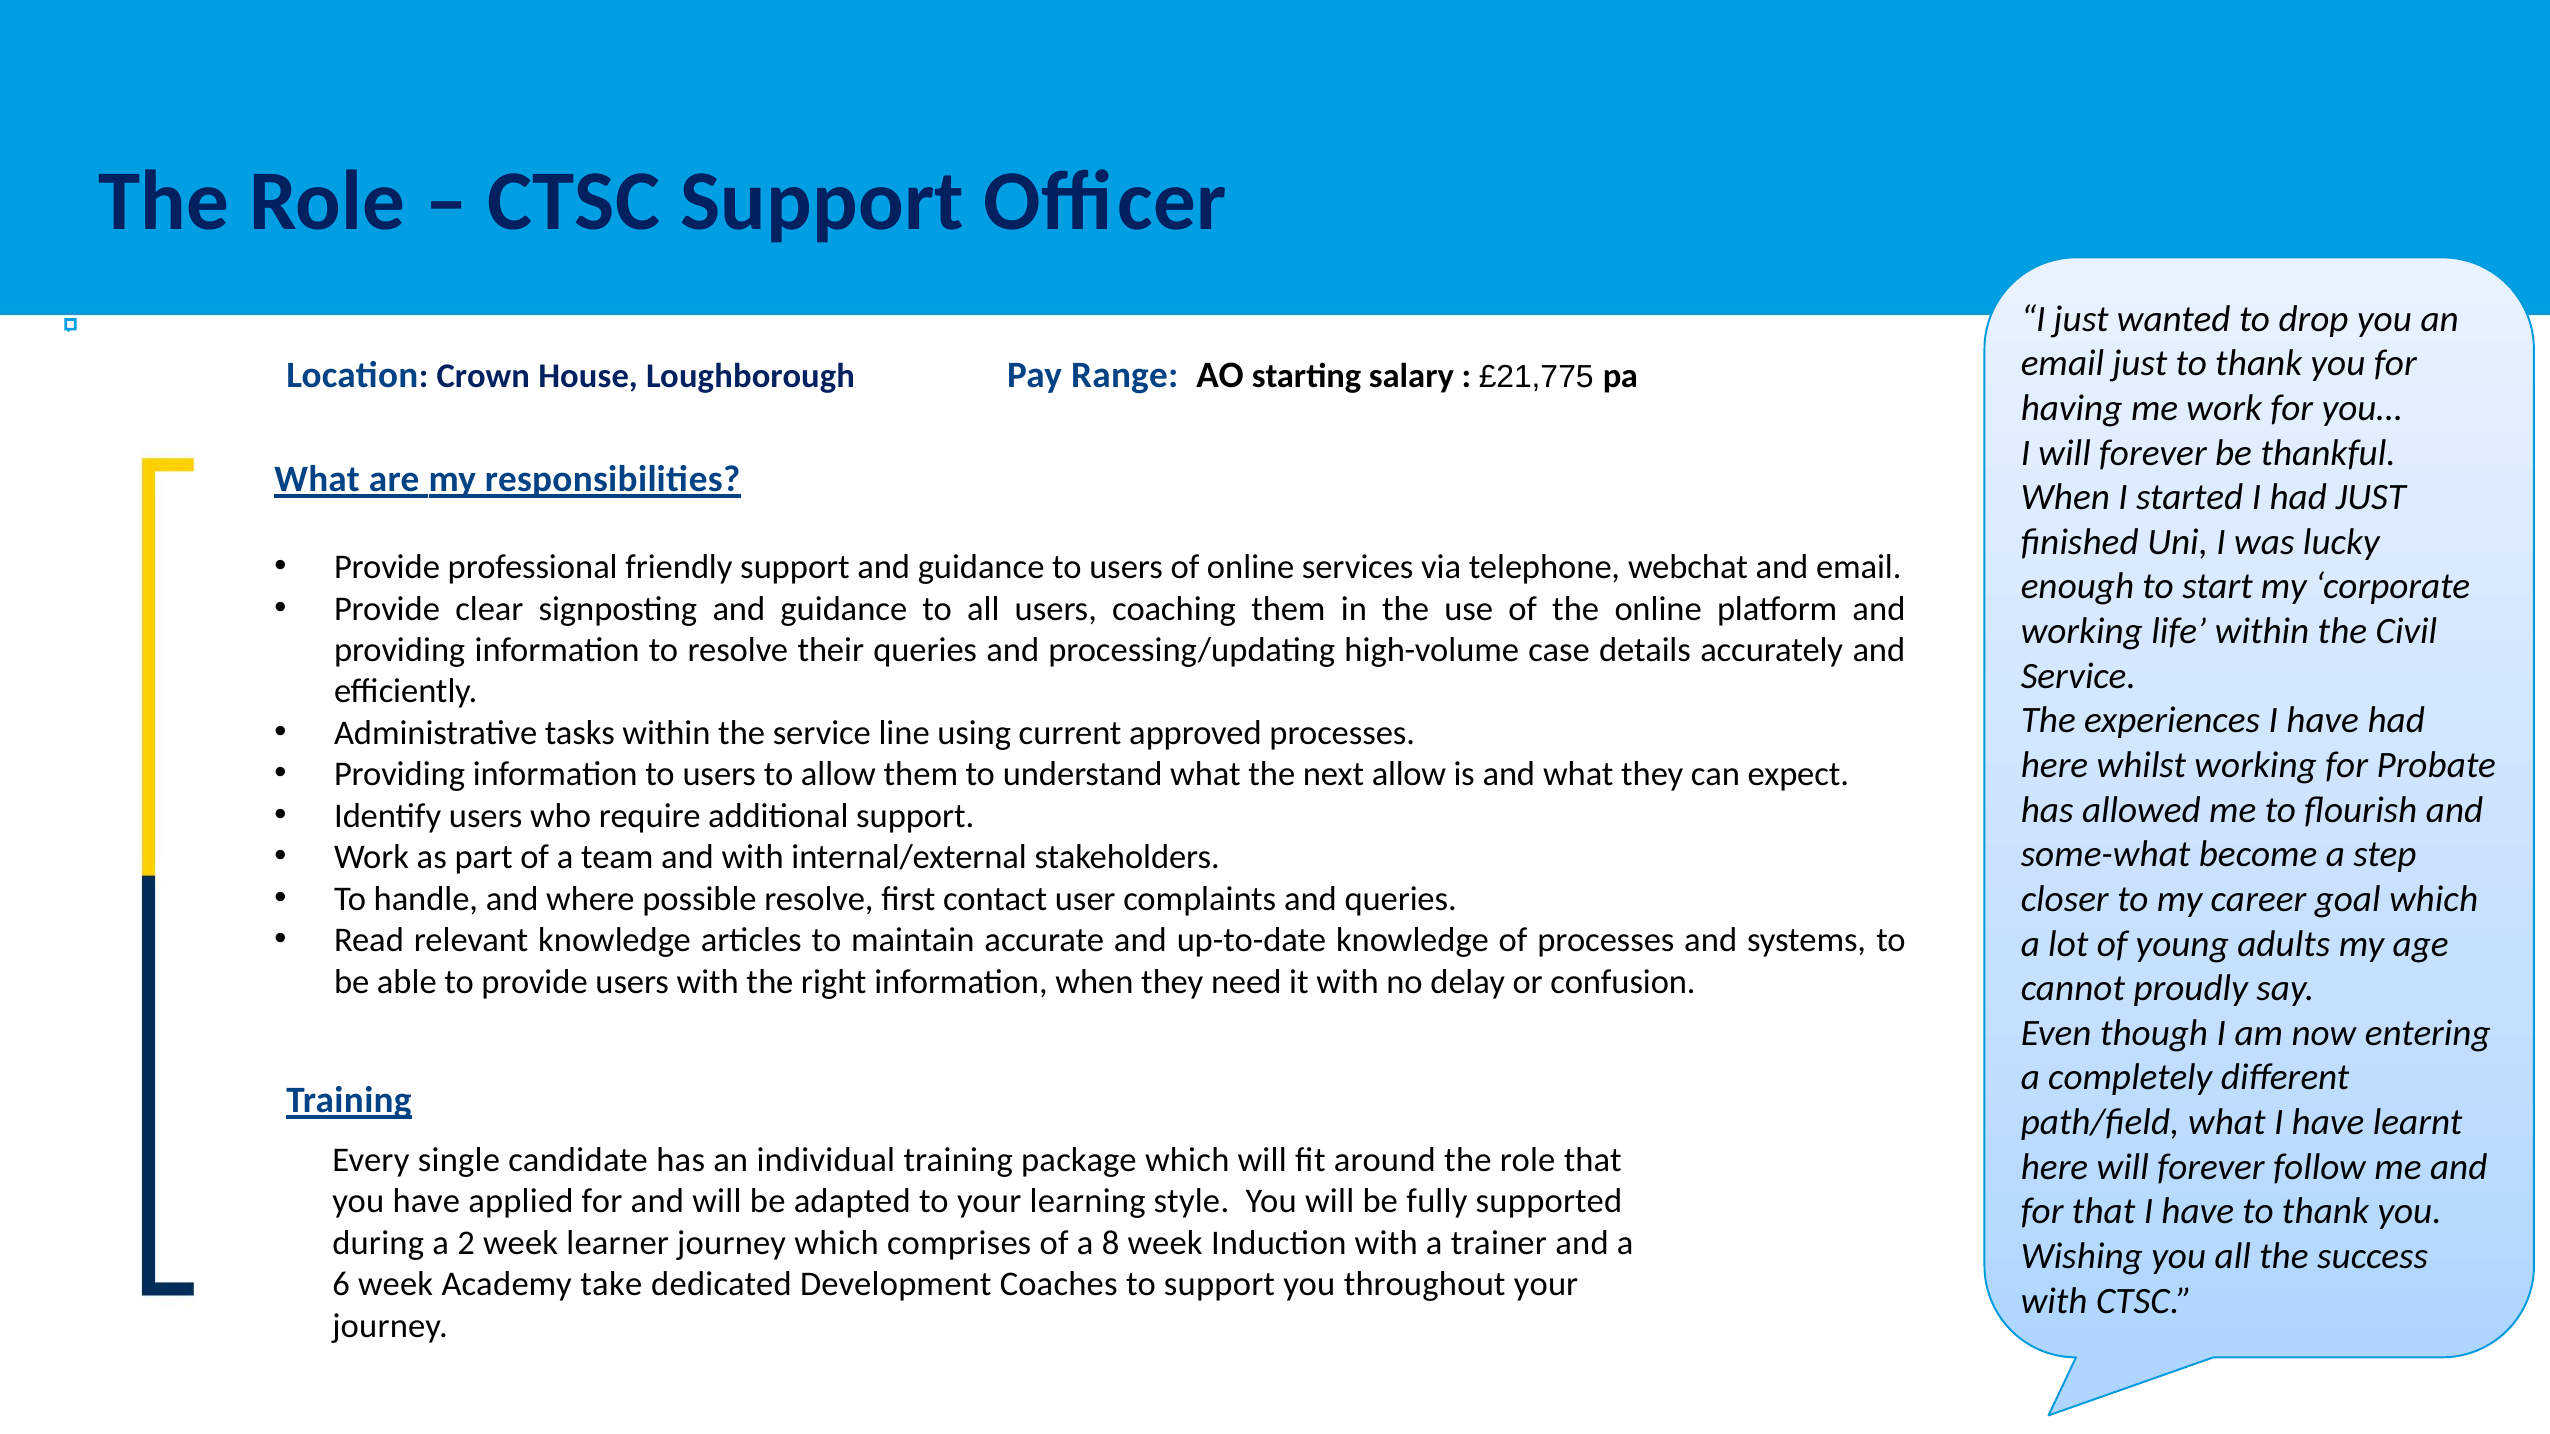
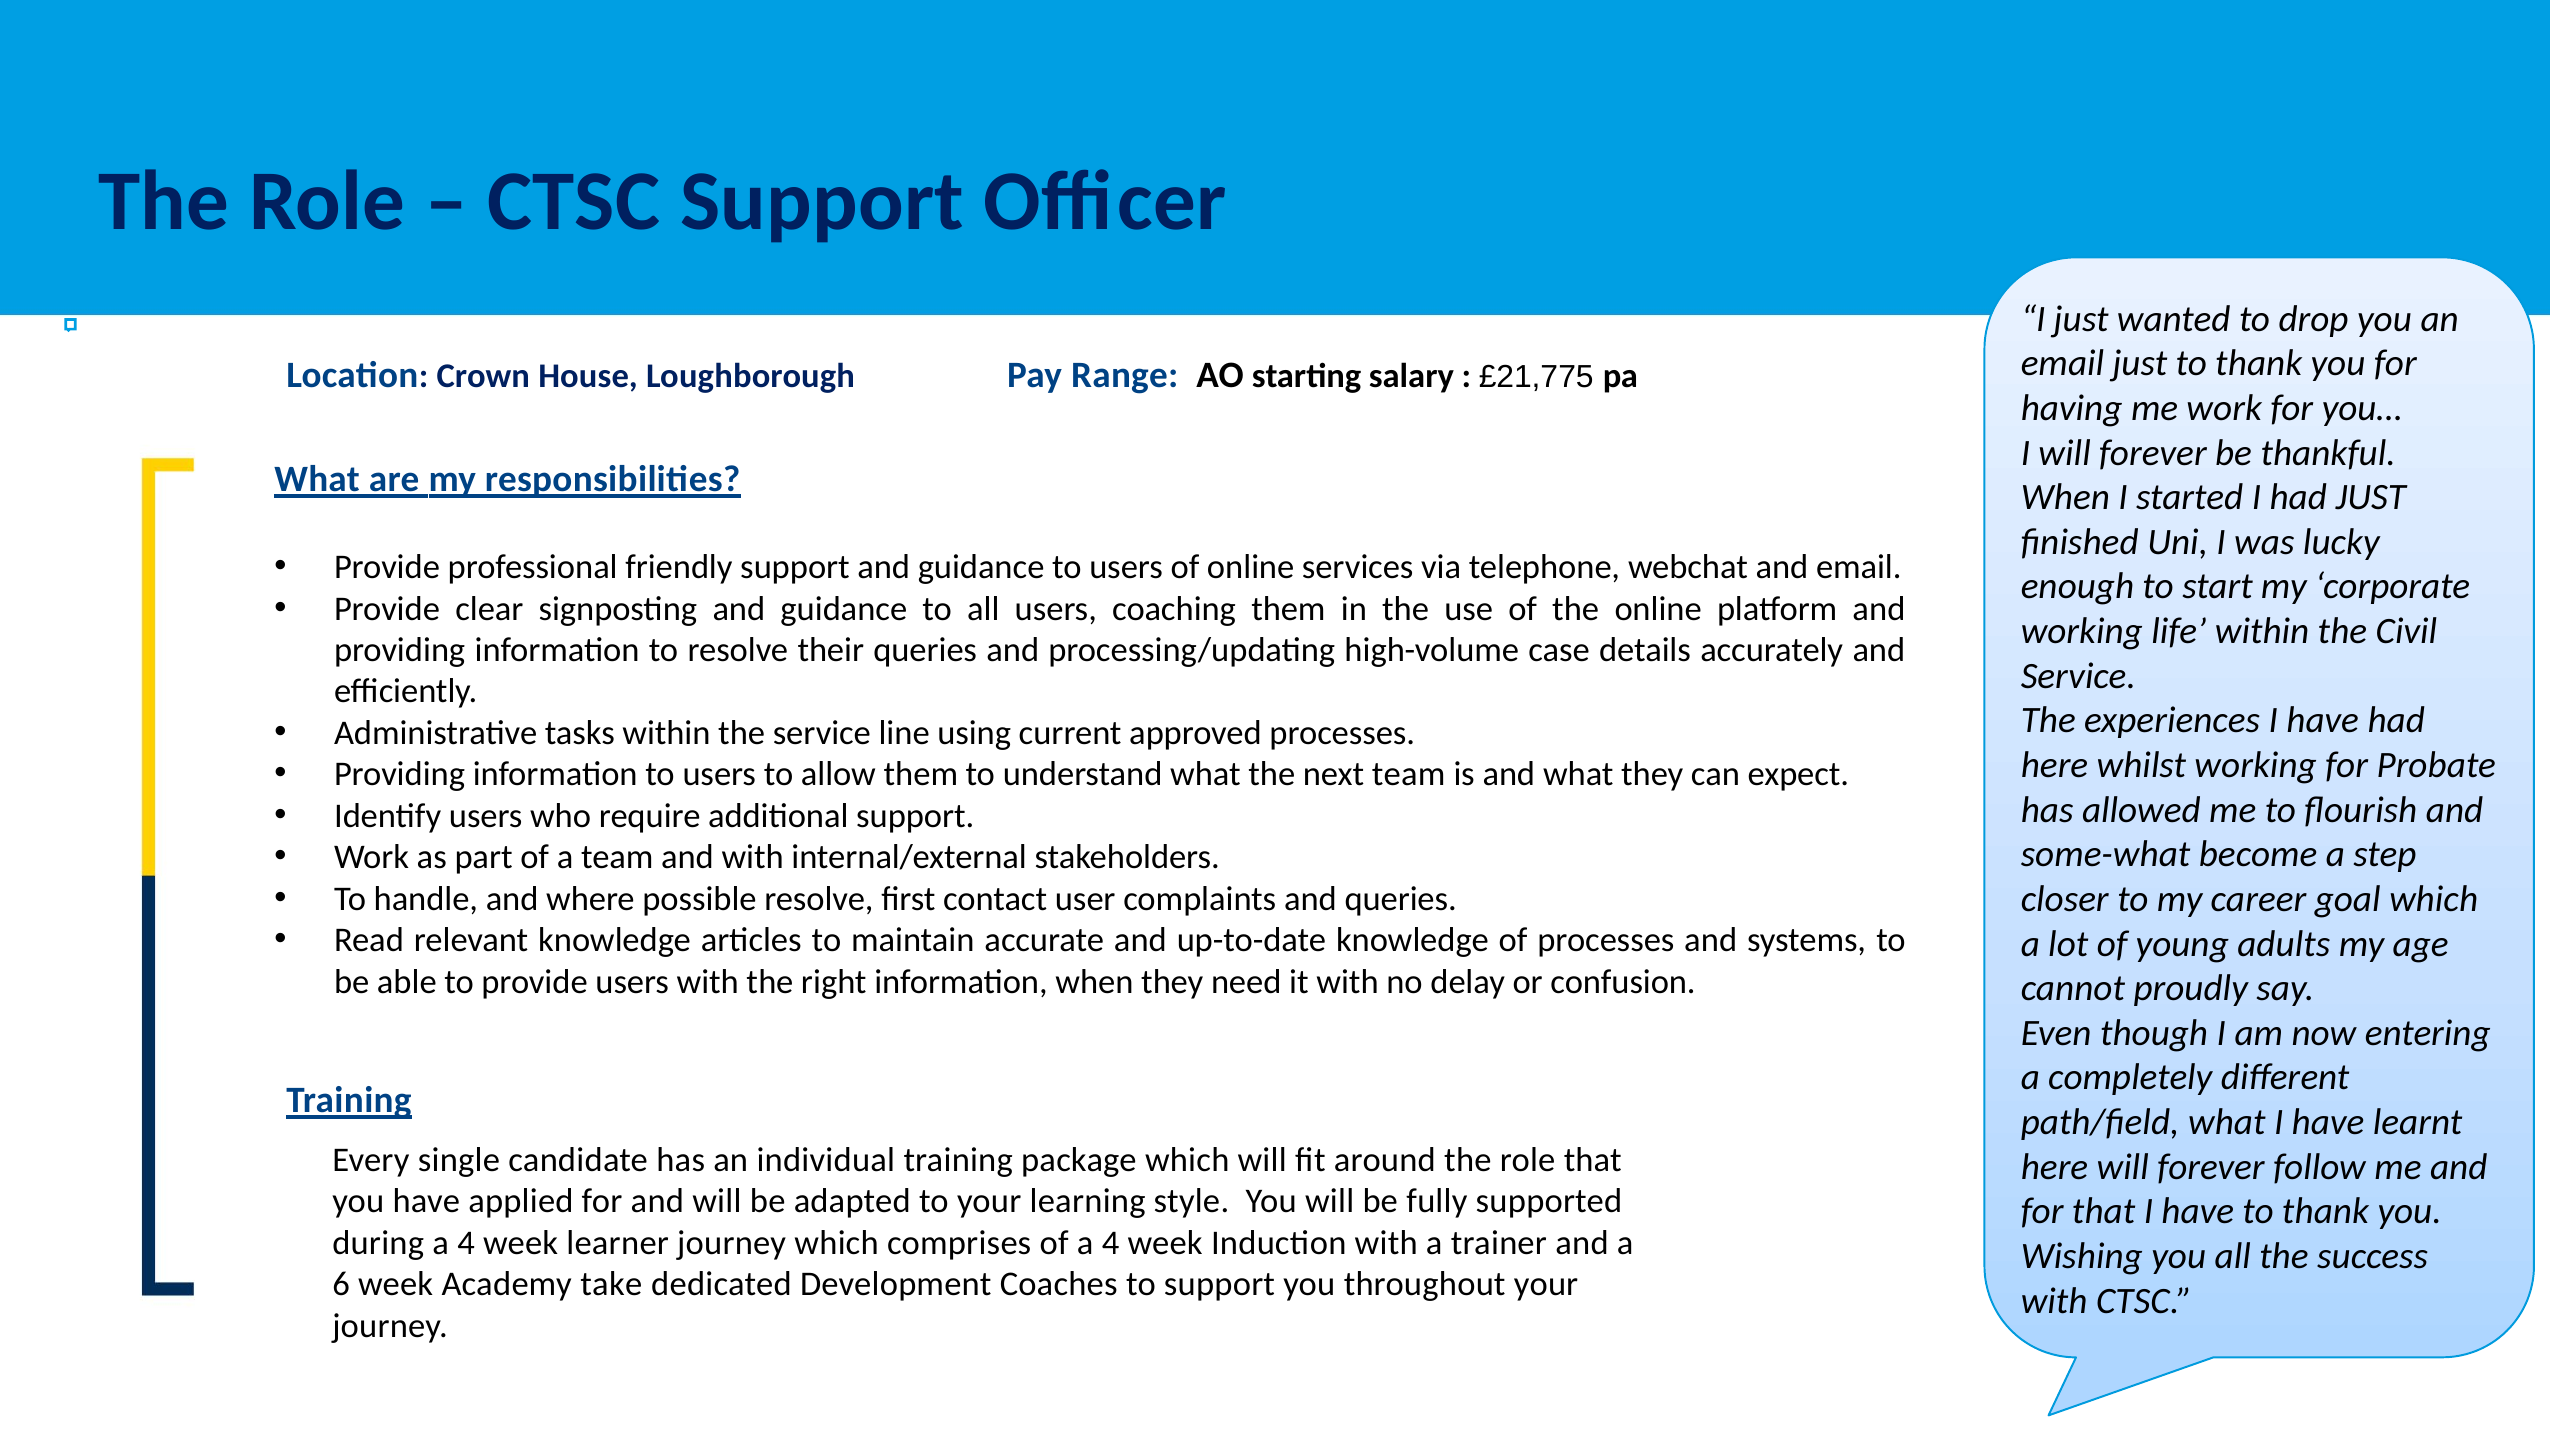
next allow: allow -> team (1409, 775)
during a 2: 2 -> 4 (466, 1243)
of a 8: 8 -> 4 (1111, 1243)
